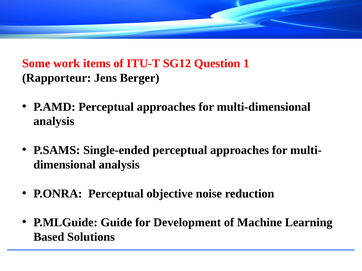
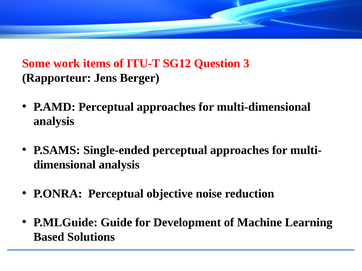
1: 1 -> 3 (246, 64)
